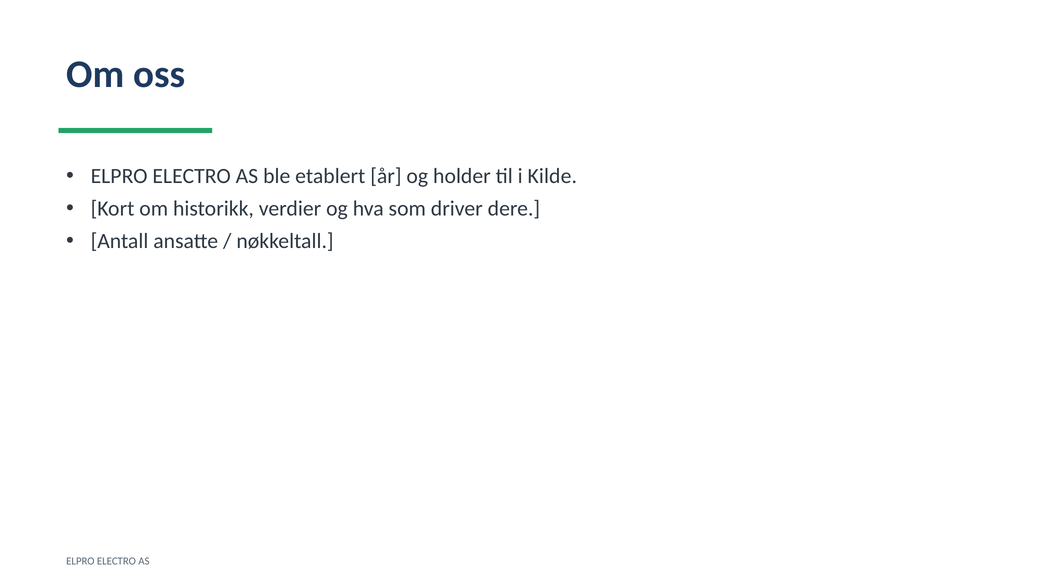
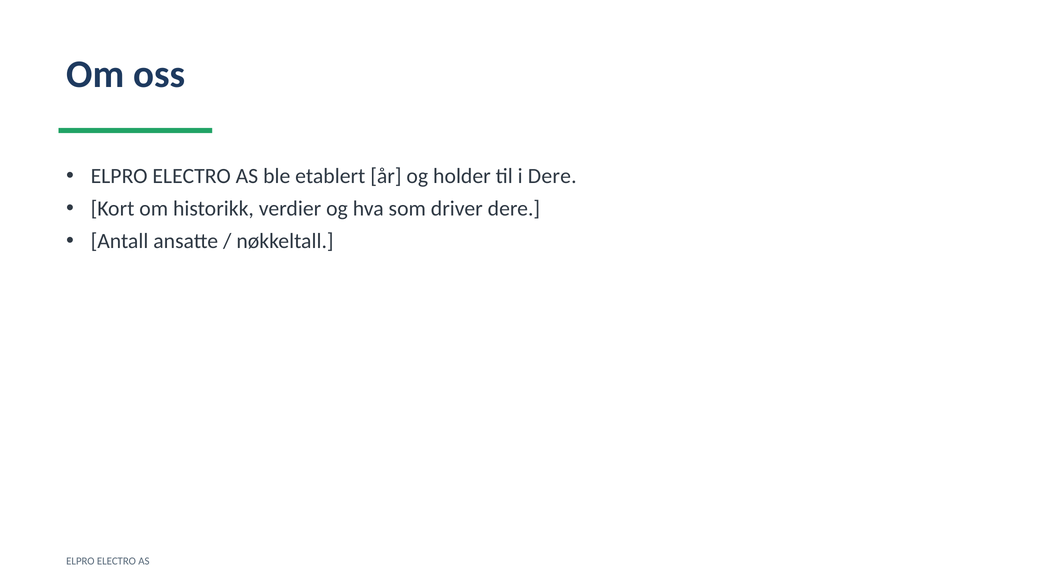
i Kilde: Kilde -> Dere (552, 176)
